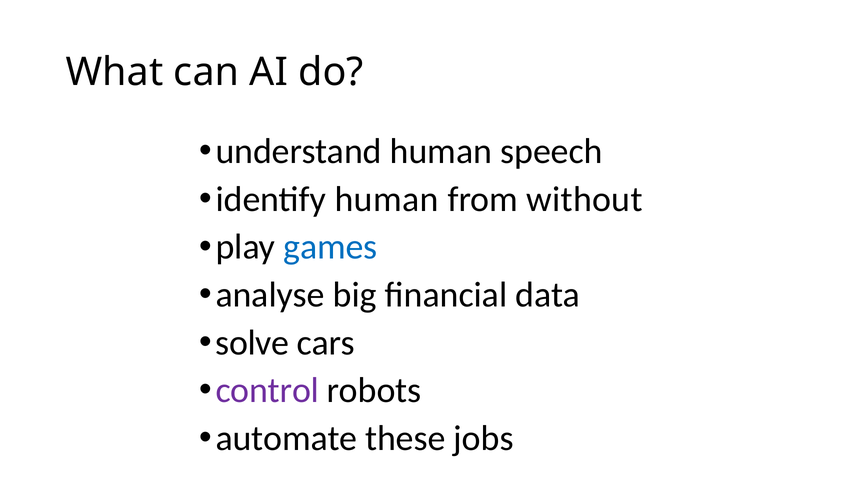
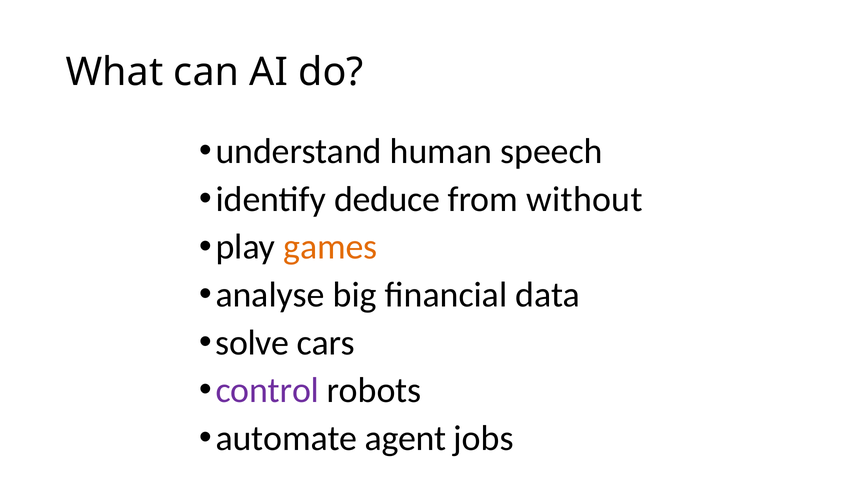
identify human: human -> deduce (387, 199)
games colour: blue -> orange (330, 247)
these: these -> agent (405, 438)
